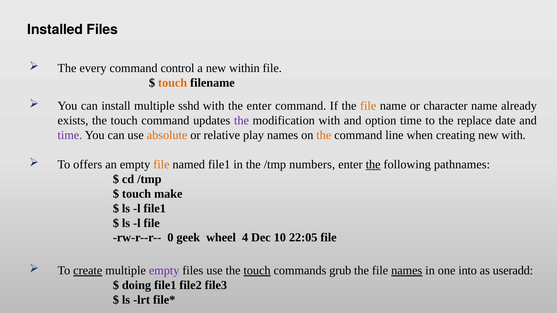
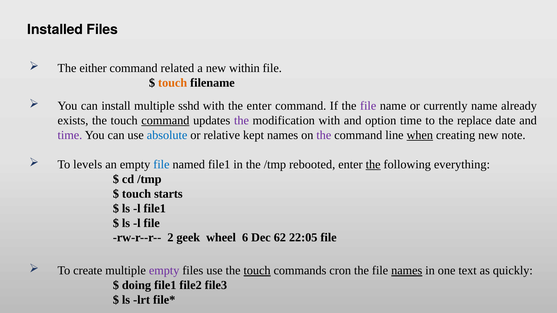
every: every -> either (93, 68)
control: control -> related (177, 68)
file colour: orange -> purple (368, 106)
character: character -> currently (446, 106)
command underline: none -> present (165, 121)
absolute colour: orange -> blue (167, 135)
play: play -> kept (254, 135)
the colour: orange -> purple (324, 135)
when underline: none -> present (420, 135)
new with: with -> note (514, 135)
offers: offers -> levels (88, 165)
file colour: orange -> blue (161, 165)
numbers: numbers -> rebooted (312, 165)
pathnames: pathnames -> everything (462, 165)
make: make -> starts (168, 194)
0: 0 -> 2 (170, 238)
4: 4 -> 6 (245, 238)
10: 10 -> 62 (280, 238)
create underline: present -> none (88, 271)
grub: grub -> cron (340, 271)
into: into -> text (468, 271)
useradd: useradd -> quickly (513, 271)
